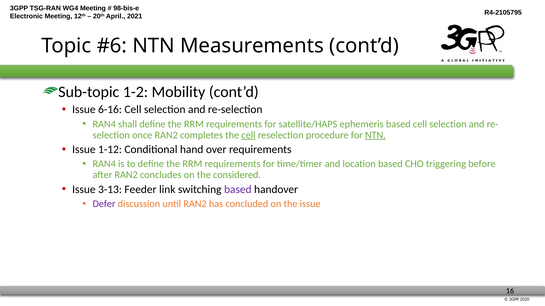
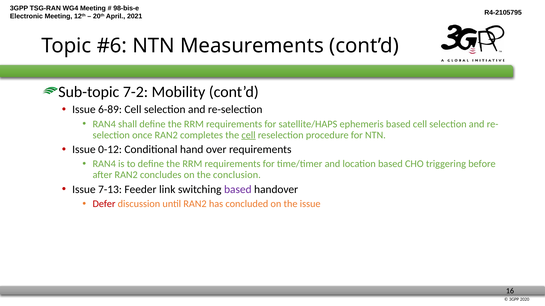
1-2: 1-2 -> 7-2 (135, 92)
6-16: 6-16 -> 6-89 (110, 110)
NTN underline: present -> none (375, 135)
1-12: 1-12 -> 0-12 (110, 150)
considered: considered -> conclusion (237, 175)
3-13: 3-13 -> 7-13 (110, 190)
Defer colour: purple -> red (104, 204)
